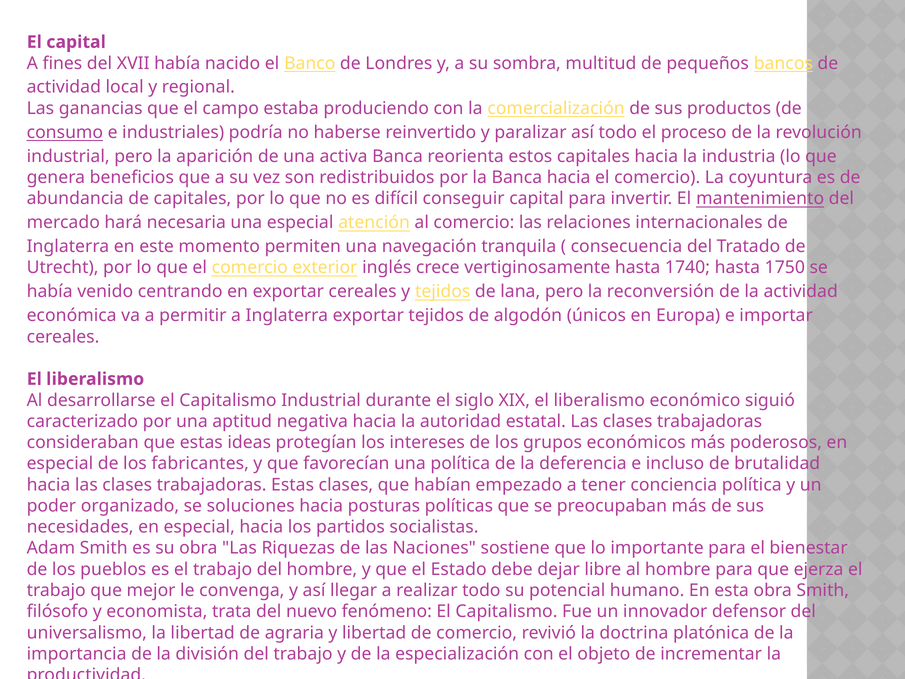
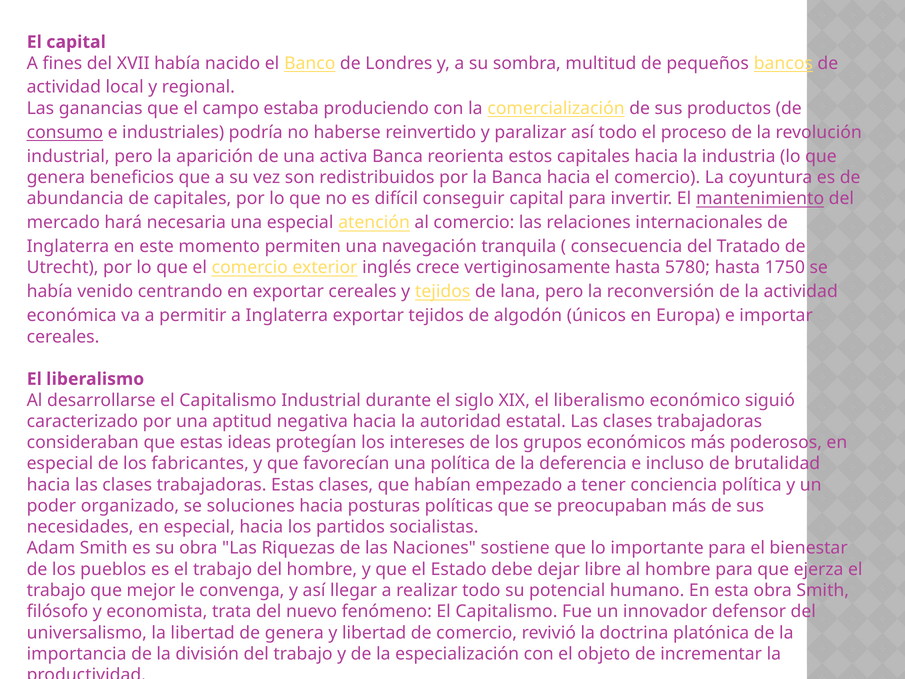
1740: 1740 -> 5780 (687, 268)
de agraria: agraria -> genera (294, 632)
